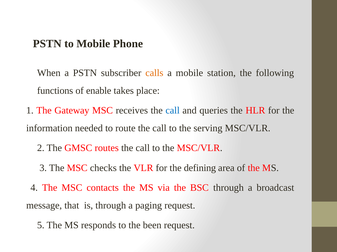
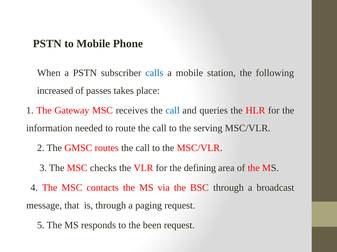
calls colour: orange -> blue (154, 73)
functions: functions -> increased (55, 91)
enable: enable -> passes (99, 91)
